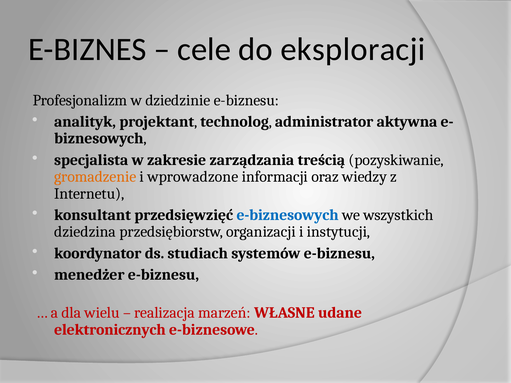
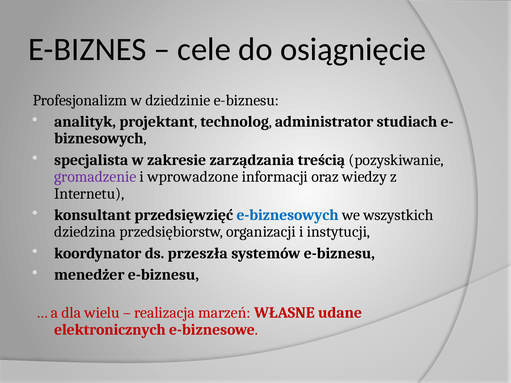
eksploracji: eksploracji -> osiągnięcie (353, 50)
aktywna: aktywna -> studiach (407, 122)
gromadzenie colour: orange -> purple (95, 177)
studiach: studiach -> przeszła (198, 253)
